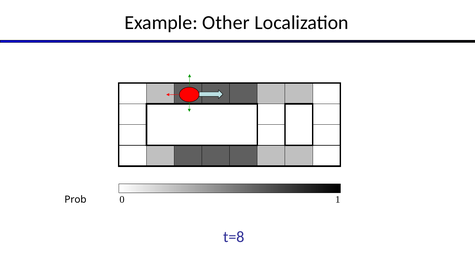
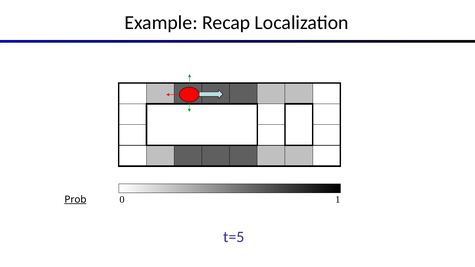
Other: Other -> Recap (226, 23)
Prob underline: none -> present (75, 200)
t=8: t=8 -> t=5 (234, 237)
